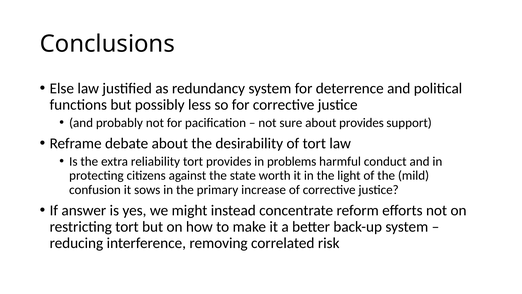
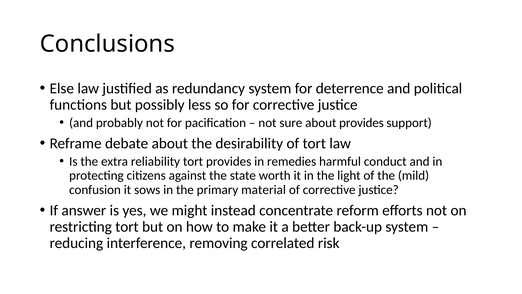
problems: problems -> remedies (292, 161)
increase: increase -> material (264, 189)
